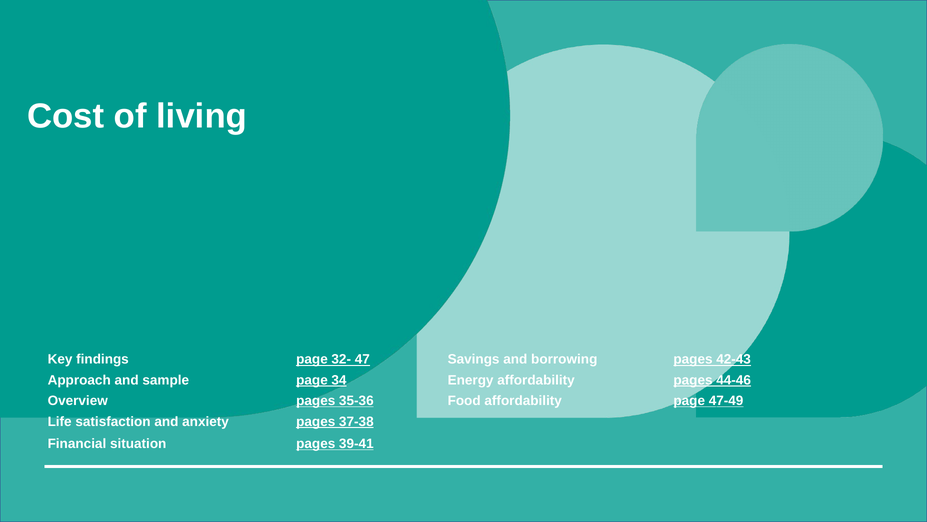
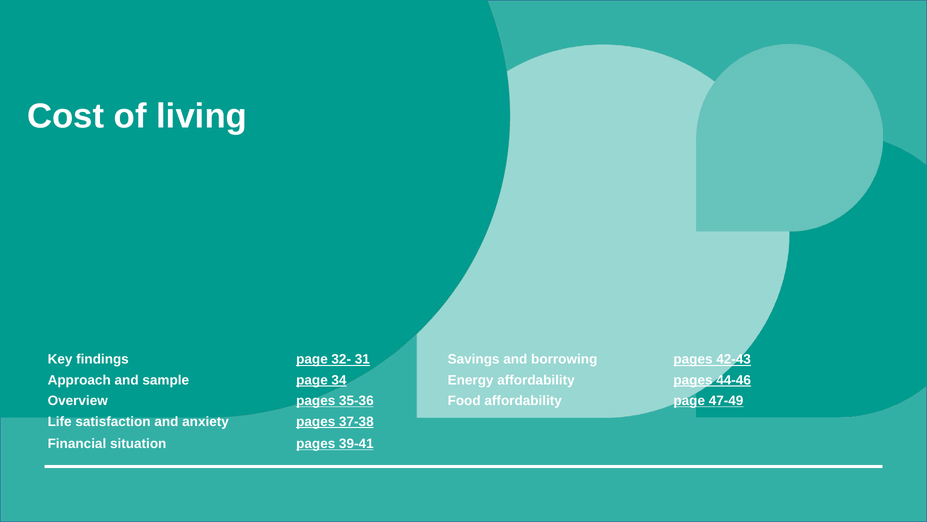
47: 47 -> 31 (362, 359)
